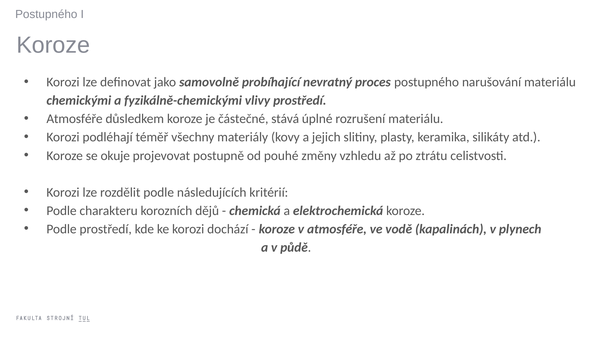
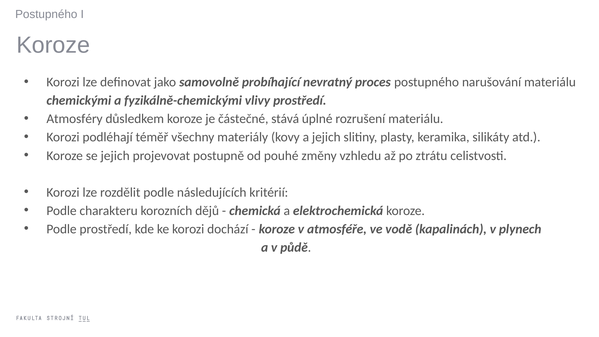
Atmosféře: Atmosféře -> Atmosféry (74, 119)
se okuje: okuje -> jejich (115, 156)
